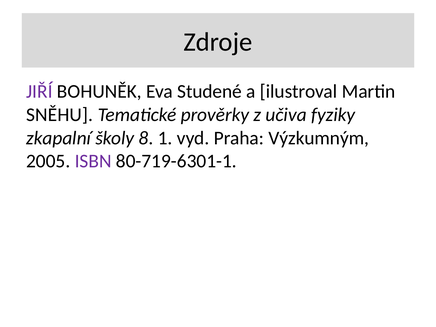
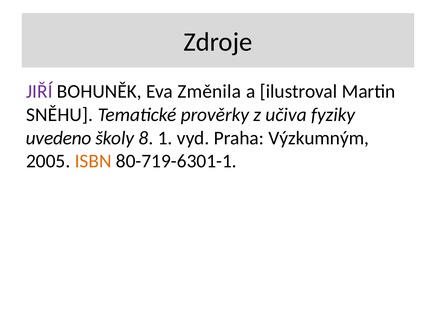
Studené: Studené -> Změnila (209, 91)
zkapalní: zkapalní -> uvedeno (59, 138)
ISBN colour: purple -> orange (93, 161)
